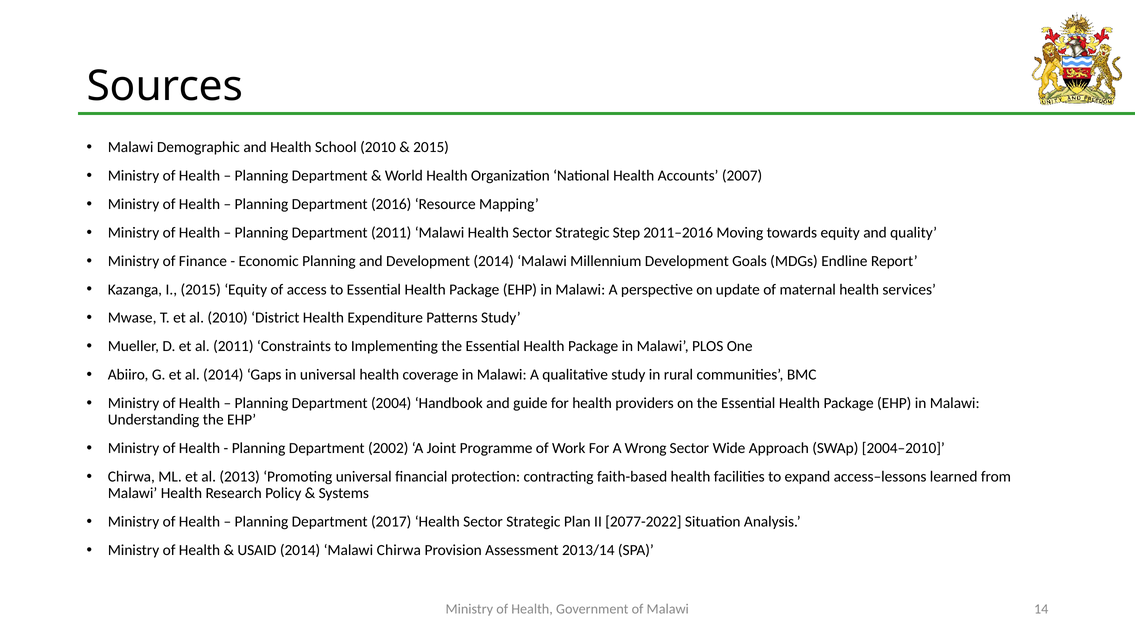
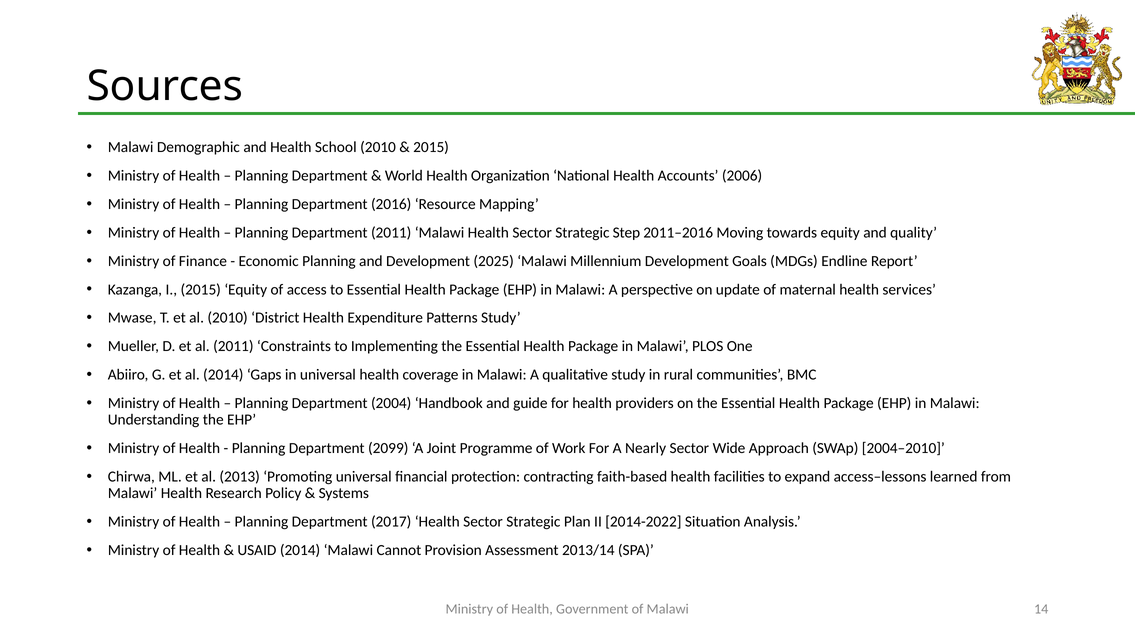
2007: 2007 -> 2006 (742, 176)
Development 2014: 2014 -> 2025 (494, 261)
2002: 2002 -> 2099 (388, 449)
Wrong: Wrong -> Nearly (646, 449)
2077-2022: 2077-2022 -> 2014-2022 (643, 522)
Malawi Chirwa: Chirwa -> Cannot (399, 551)
